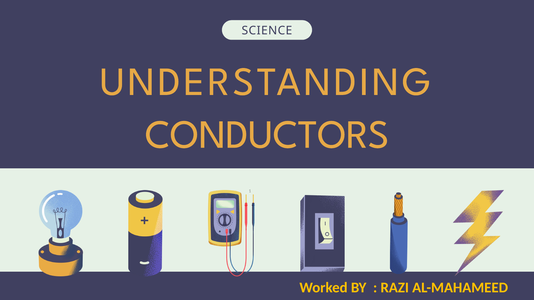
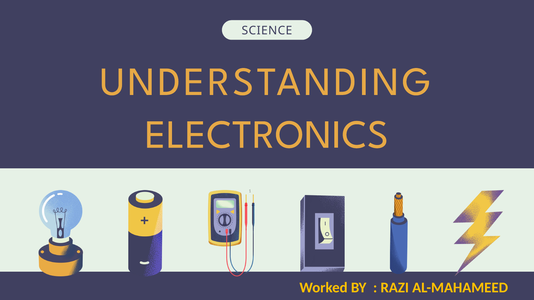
CONDUCTORS: CONDUCTORS -> ELECTRONICS (267, 135)
